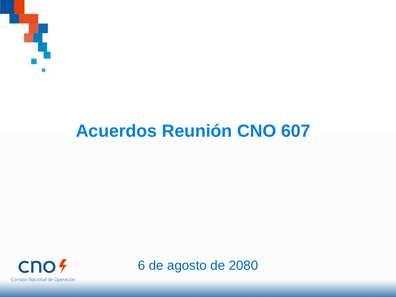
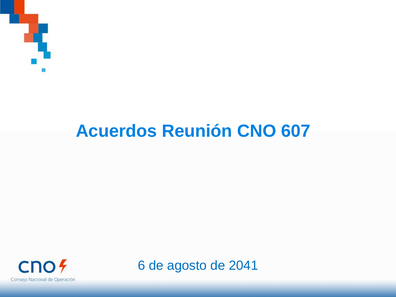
2080: 2080 -> 2041 (243, 265)
